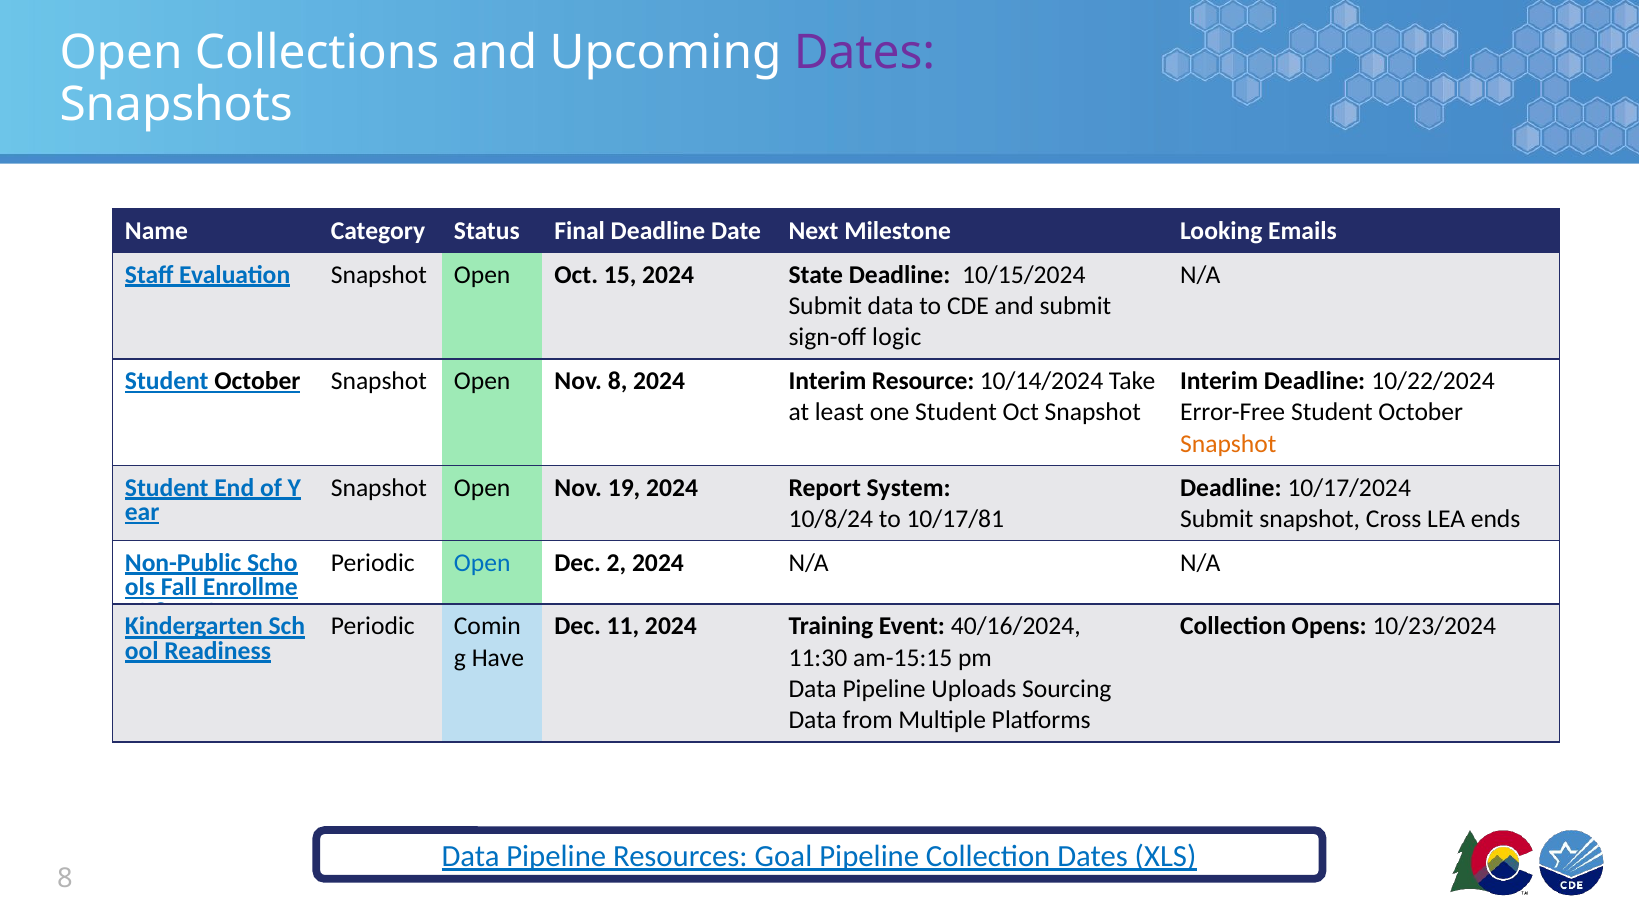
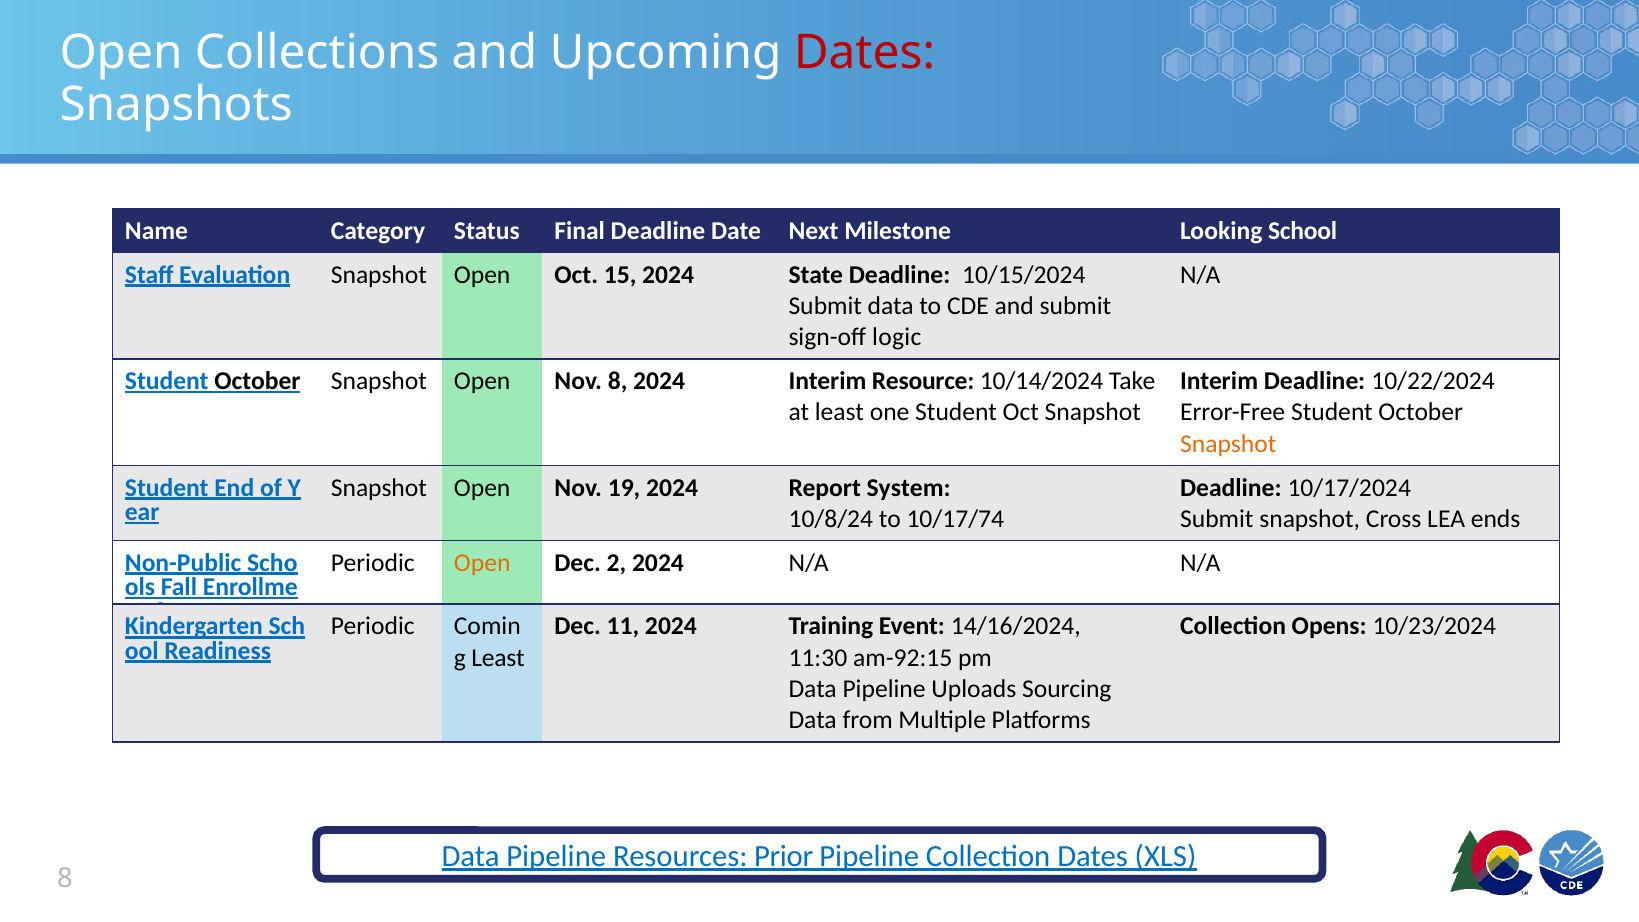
Dates colour: purple -> red (865, 53)
Emails: Emails -> School (1303, 231)
10/17/81: 10/17/81 -> 10/17/74 (955, 519)
Open colour: blue -> orange (482, 563)
40/16/2024: 40/16/2024 -> 14/16/2024 (1016, 626)
Have: Have -> Least (498, 658)
am-15:15: am-15:15 -> am-92:15 (903, 658)
Goal: Goal -> Prior (784, 856)
